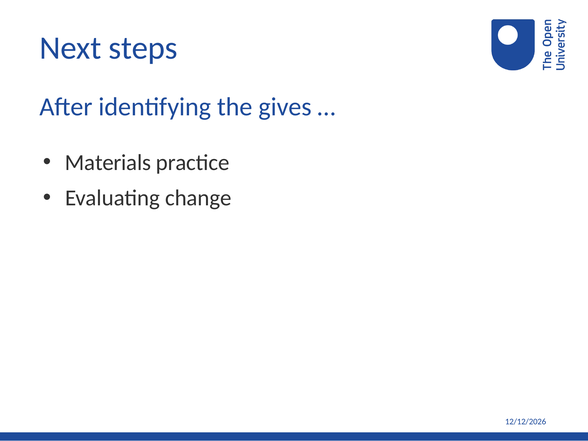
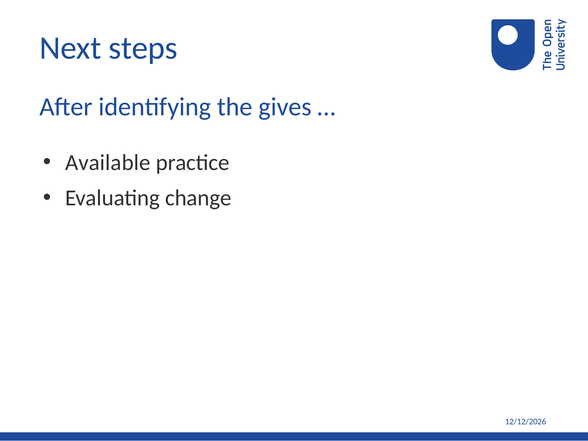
Materials: Materials -> Available (108, 162)
